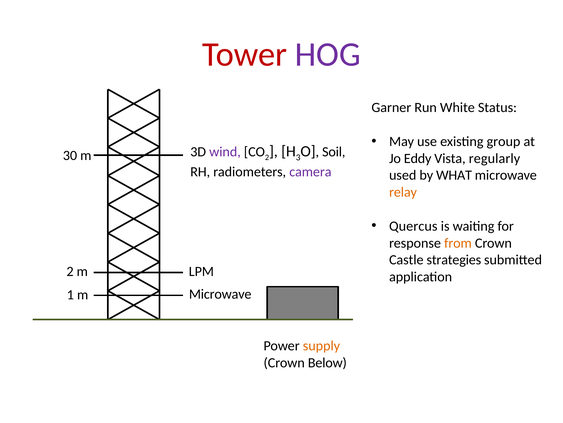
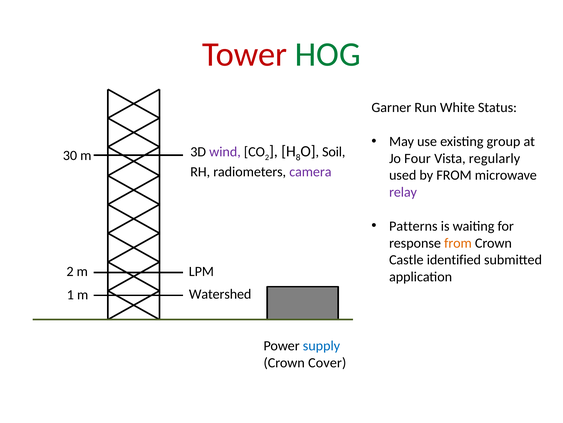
HOG colour: purple -> green (328, 55)
3: 3 -> 8 (298, 157)
Eddy: Eddy -> Four (418, 158)
by WHAT: WHAT -> FROM (454, 175)
relay colour: orange -> purple (403, 192)
Quercus: Quercus -> Patterns (413, 226)
strategies: strategies -> identified (454, 259)
Microwave: Microwave -> Watershed (220, 294)
supply colour: orange -> blue (321, 345)
Below: Below -> Cover (327, 362)
